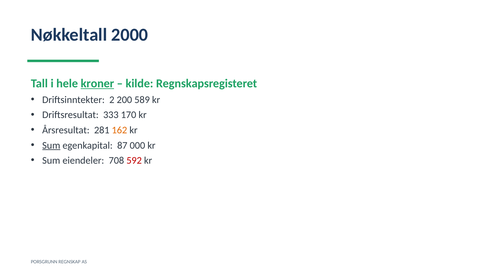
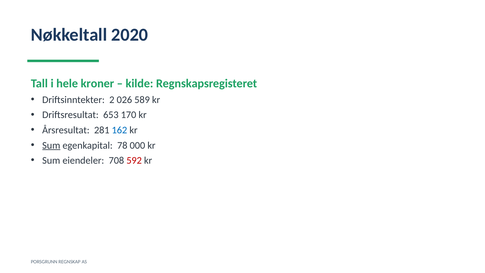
2000: 2000 -> 2020 (130, 35)
kroner underline: present -> none (97, 83)
200: 200 -> 026 (124, 100)
333: 333 -> 653 (111, 115)
162 colour: orange -> blue (119, 130)
87: 87 -> 78 (122, 145)
